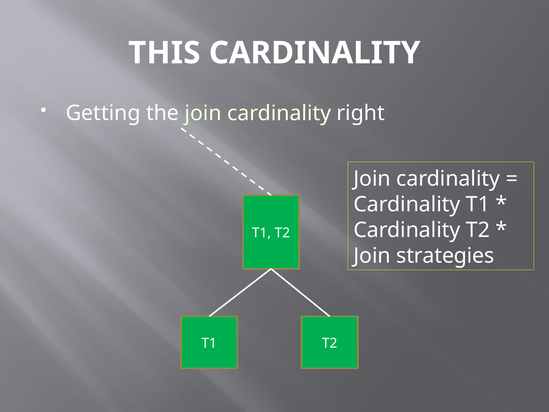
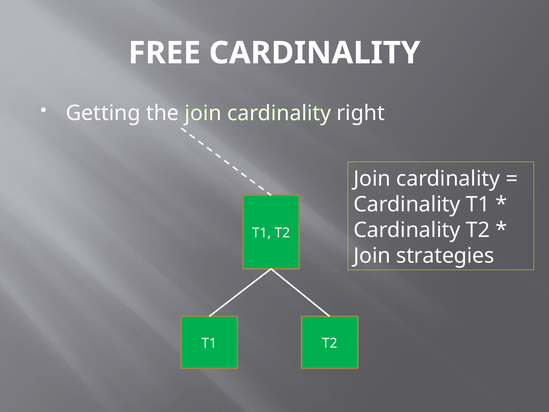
THIS: THIS -> FREE (164, 53)
